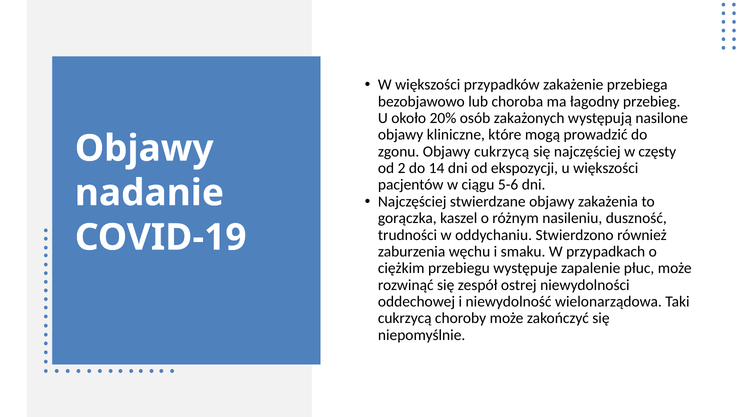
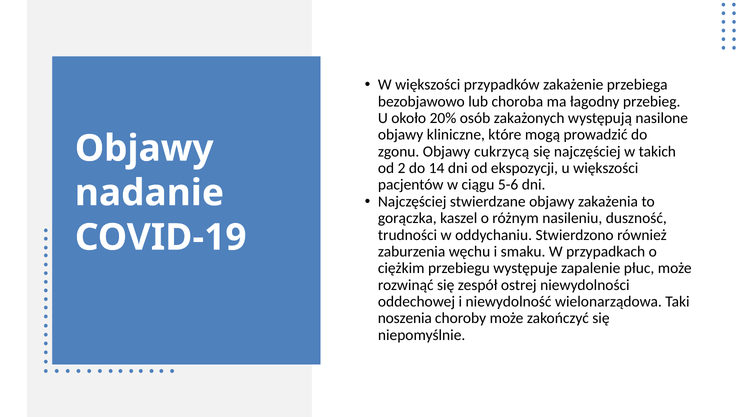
częsty: częsty -> takich (657, 151)
cukrzycą: cukrzycą -> noszenia (405, 318)
